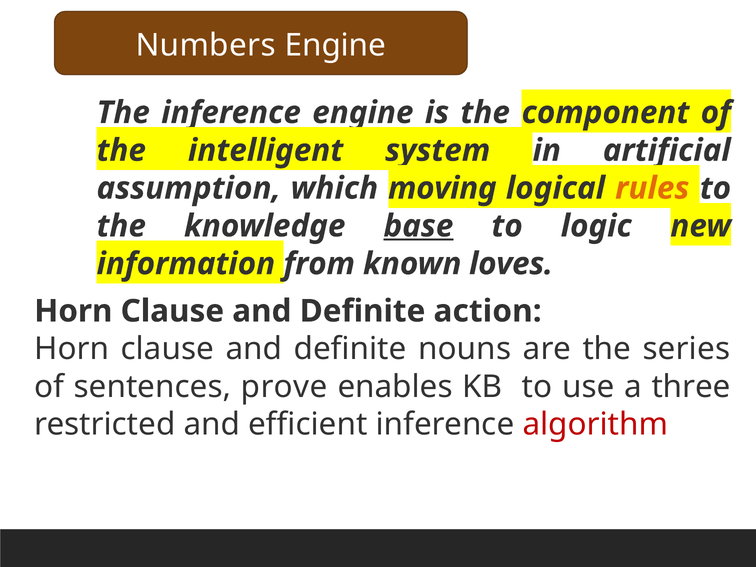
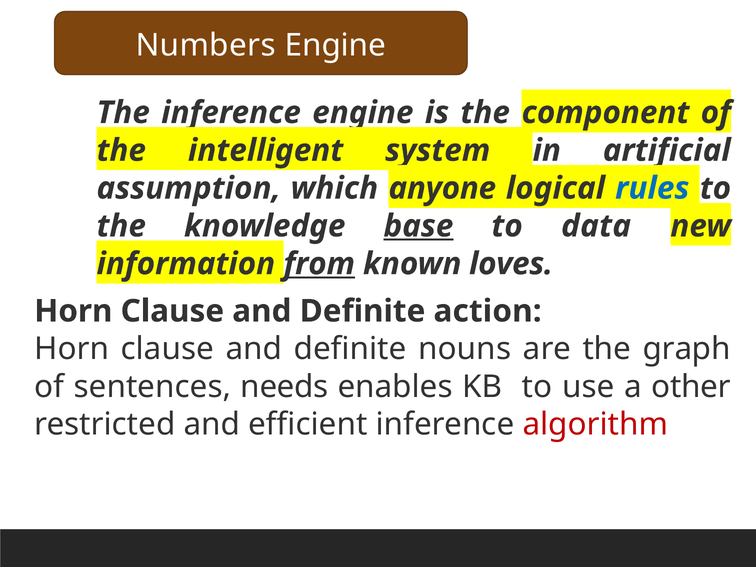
moving: moving -> anyone (442, 188)
rules colour: orange -> blue (652, 188)
logic: logic -> data (596, 226)
from underline: none -> present (319, 264)
series: series -> graph (687, 349)
prove: prove -> needs (284, 387)
three: three -> other (691, 387)
